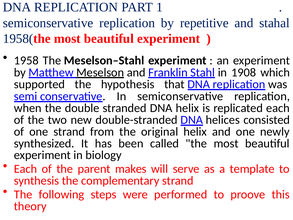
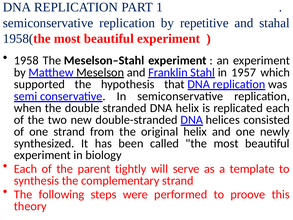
1908: 1908 -> 1957 (244, 72)
makes: makes -> tightly (131, 169)
